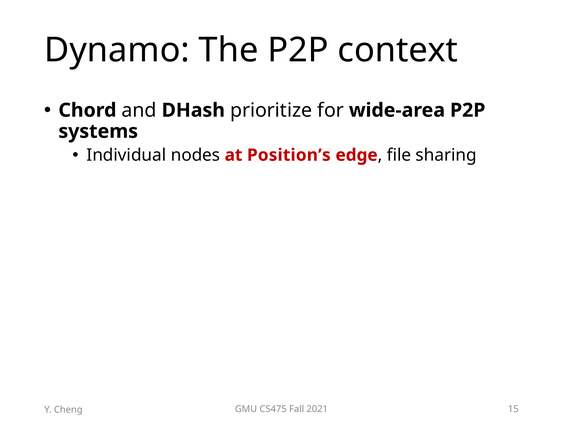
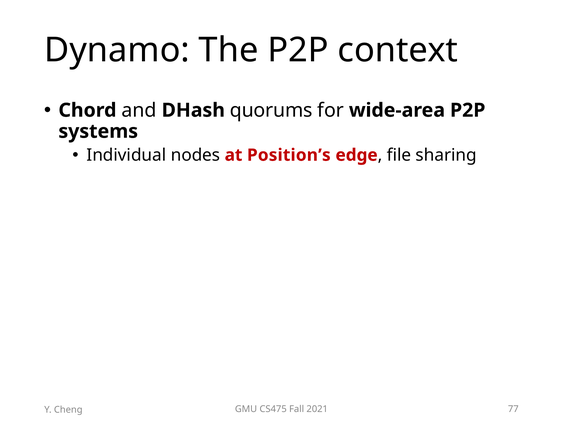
prioritize: prioritize -> quorums (271, 110)
15: 15 -> 77 (513, 409)
